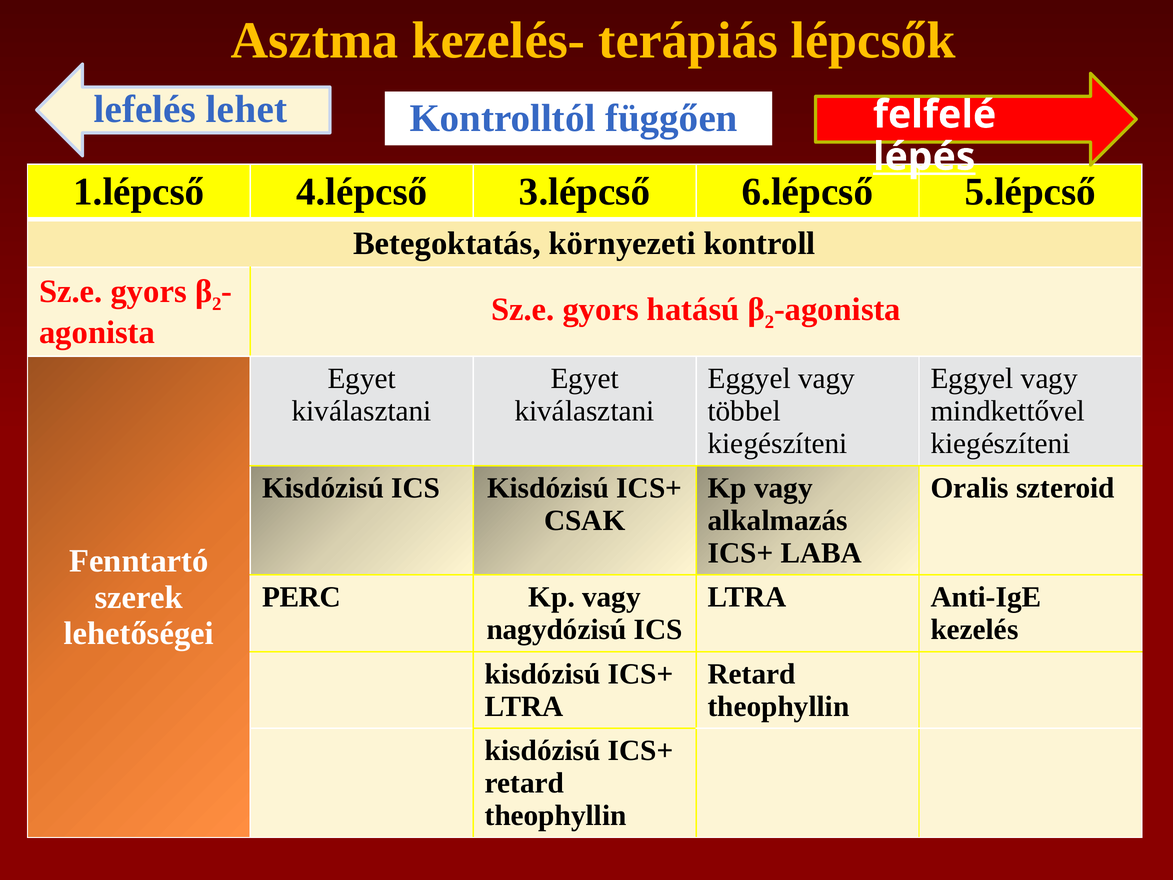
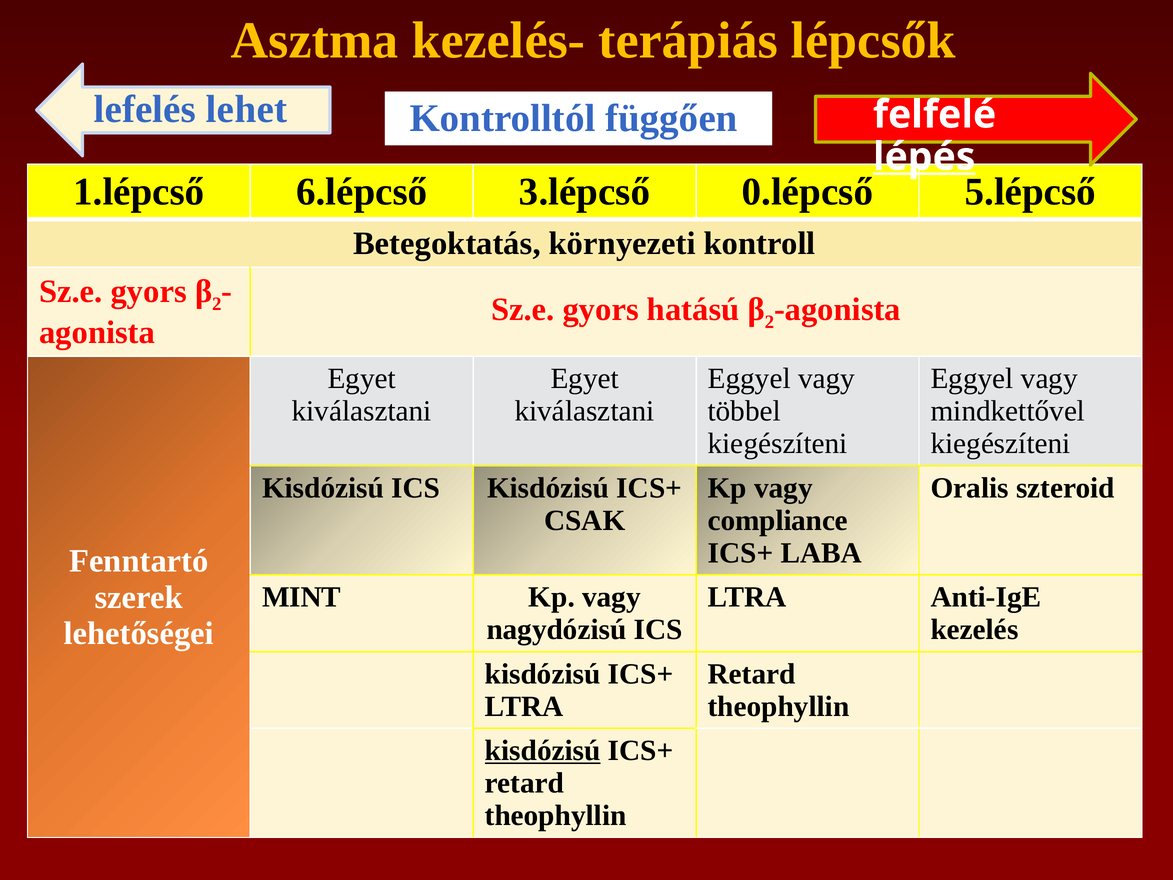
4.lépcső: 4.lépcső -> 6.lépcső (362, 192)
6.lépcső: 6.lépcső -> 0.lépcső (807, 192)
alkalmazás: alkalmazás -> compliance (778, 520)
PERC: PERC -> MINT (302, 597)
kisdózisú underline: none -> present (543, 750)
